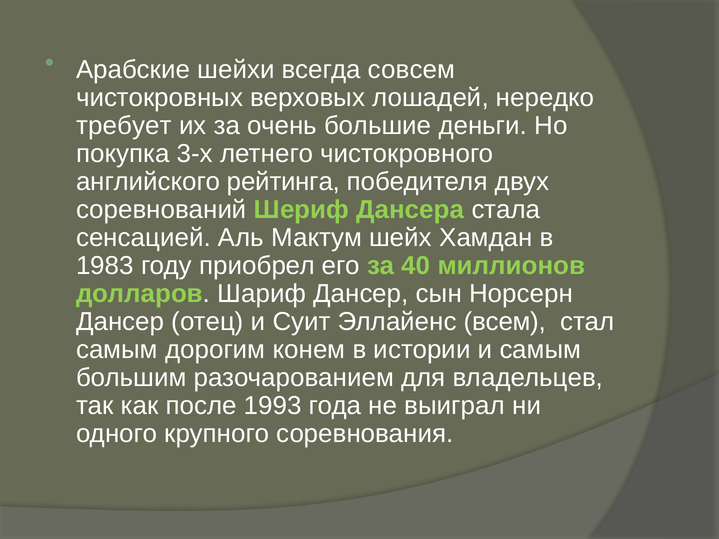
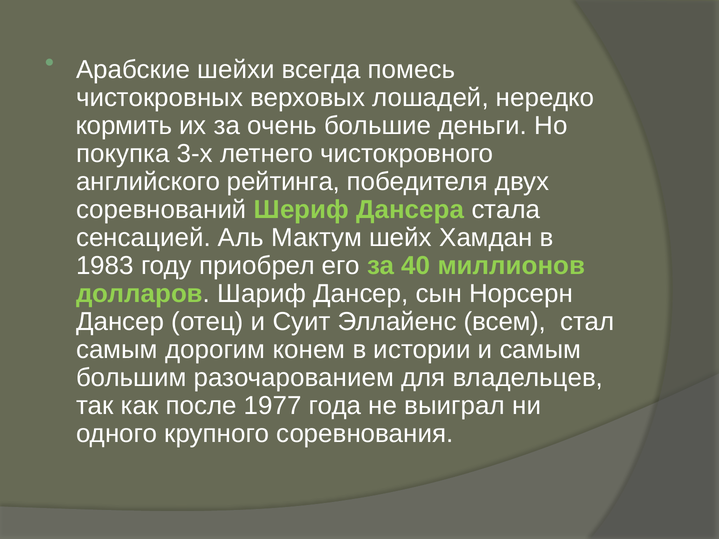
совсем: совсем -> помесь (412, 70)
требует: требует -> кормить (124, 126)
1993: 1993 -> 1977 (273, 406)
